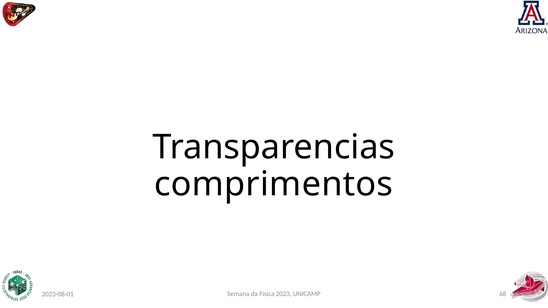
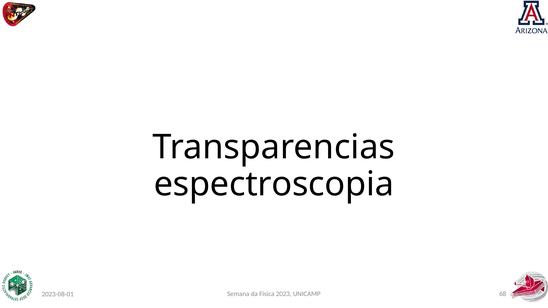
comprimentos: comprimentos -> espectroscopia (274, 184)
